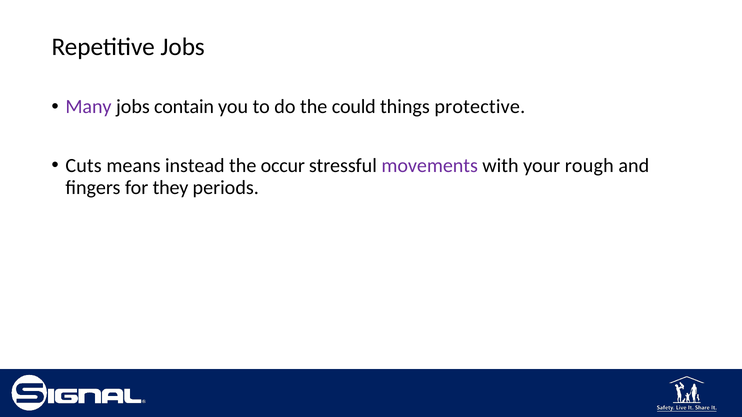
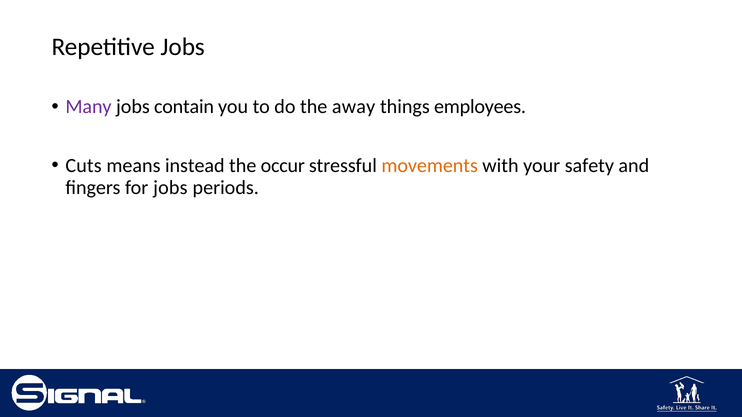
could: could -> away (354, 107)
protective: protective -> employees (480, 107)
movements colour: purple -> orange (430, 166)
rough: rough -> safety (589, 166)
for they: they -> jobs (170, 188)
